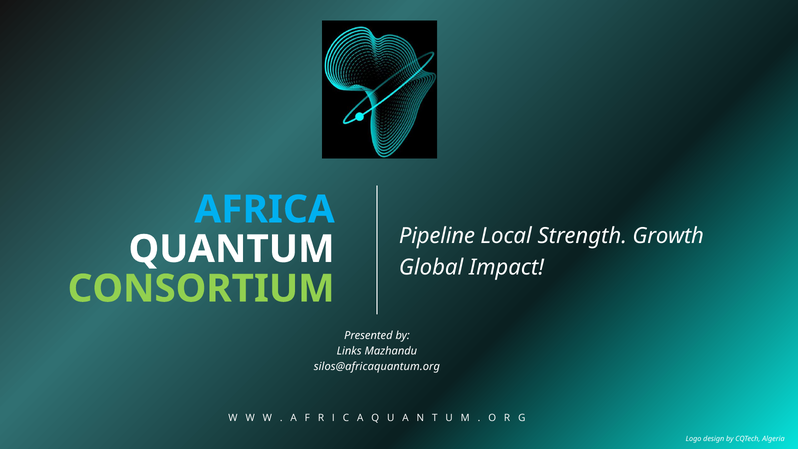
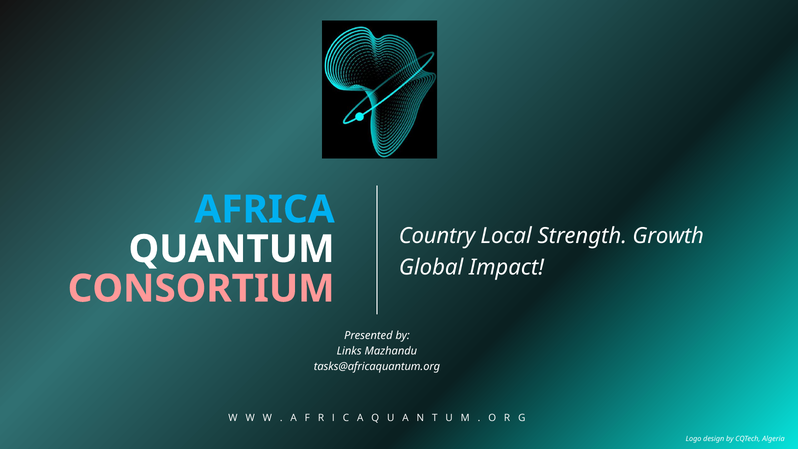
Pipeline: Pipeline -> Country (437, 236)
CONSORTIUM colour: light green -> pink (201, 289)
silos@africaquantum.org: silos@africaquantum.org -> tasks@africaquantum.org (377, 366)
